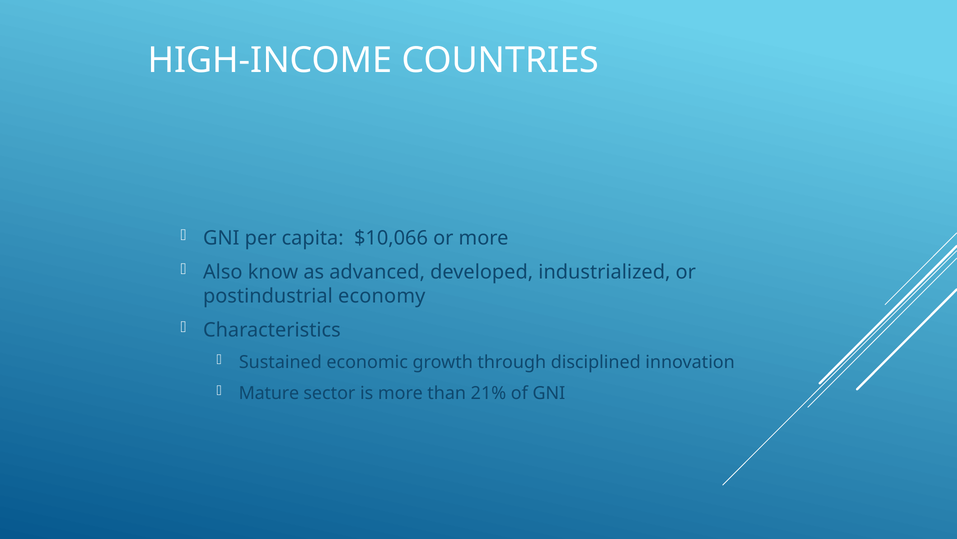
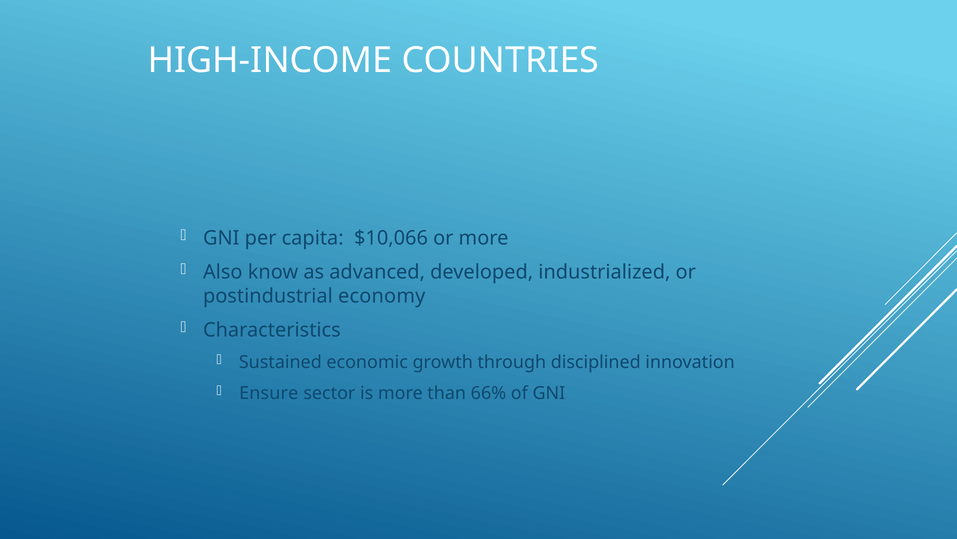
Mature: Mature -> Ensure (269, 393)
21%: 21% -> 66% (488, 393)
